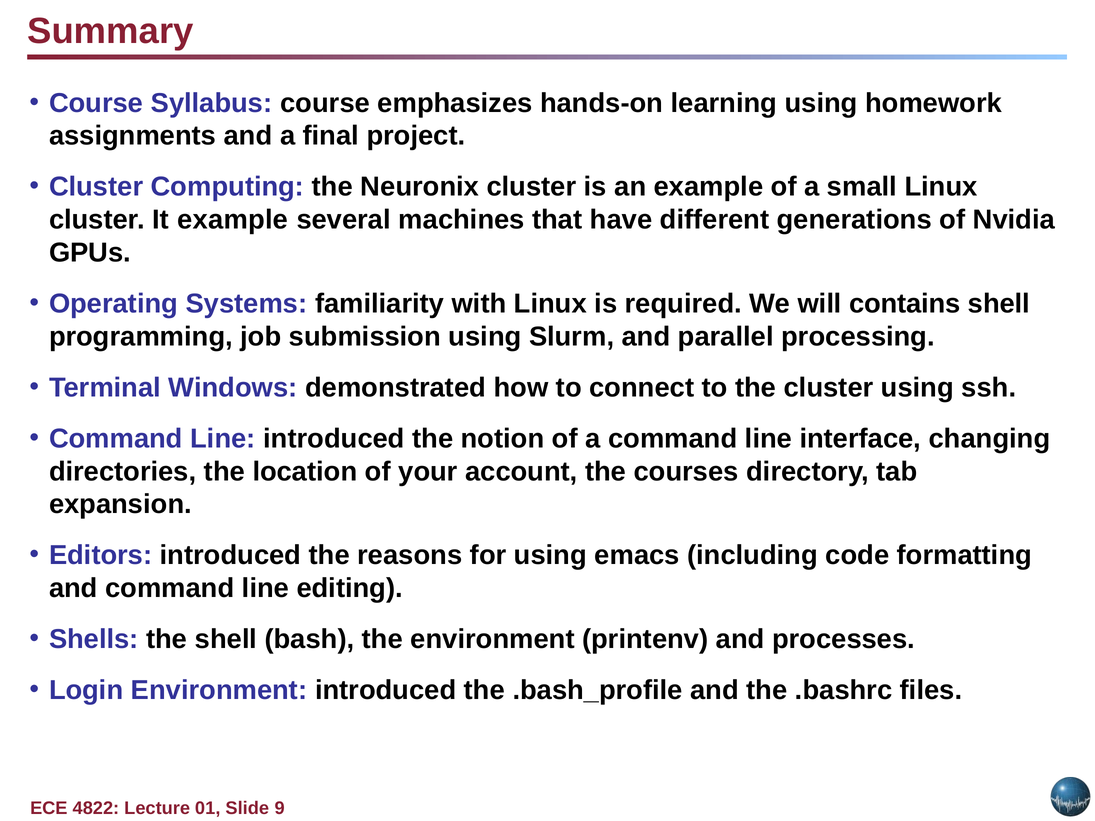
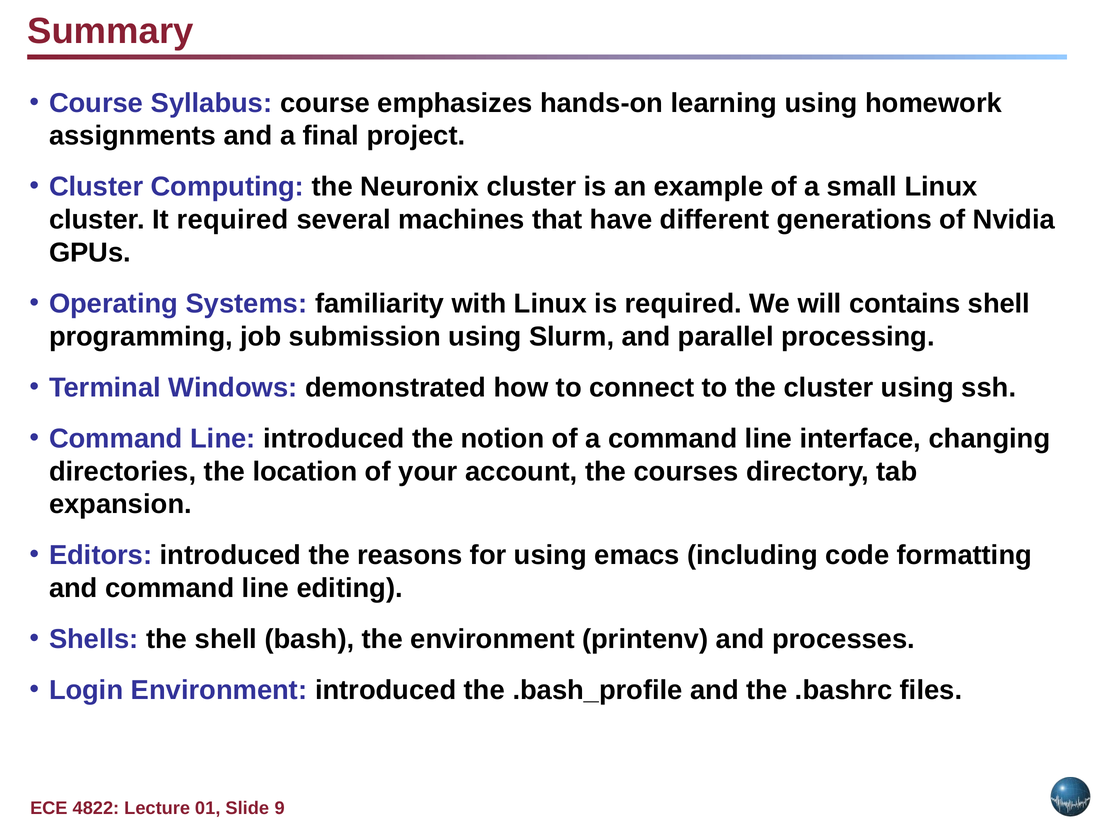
It example: example -> required (233, 220)
